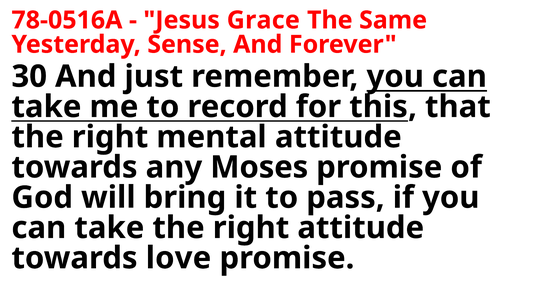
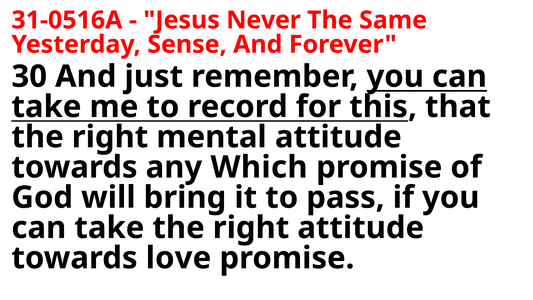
78-0516A: 78-0516A -> 31-0516A (67, 20)
Grace: Grace -> Never (264, 20)
Moses: Moses -> Which (259, 167)
